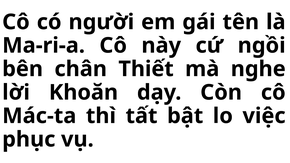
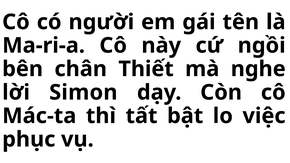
Khoăn: Khoăn -> Simon (83, 92)
